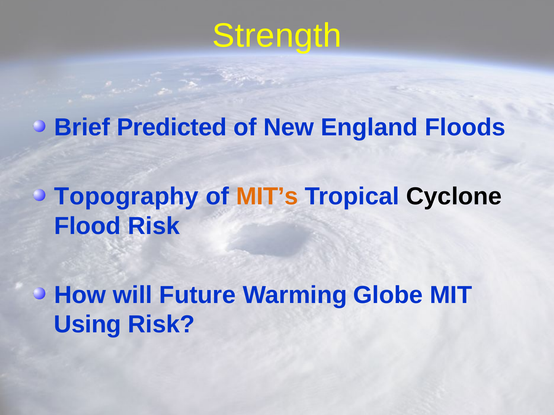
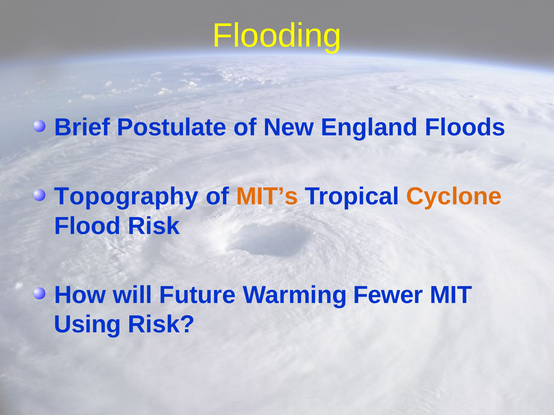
Strength: Strength -> Flooding (277, 36)
Predicted: Predicted -> Postulate (172, 128)
Cyclone colour: black -> orange (454, 197)
Globe: Globe -> Fewer (388, 295)
